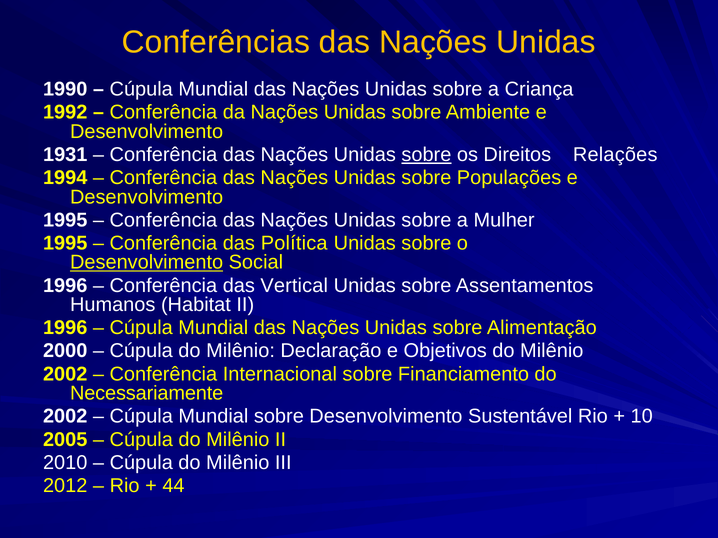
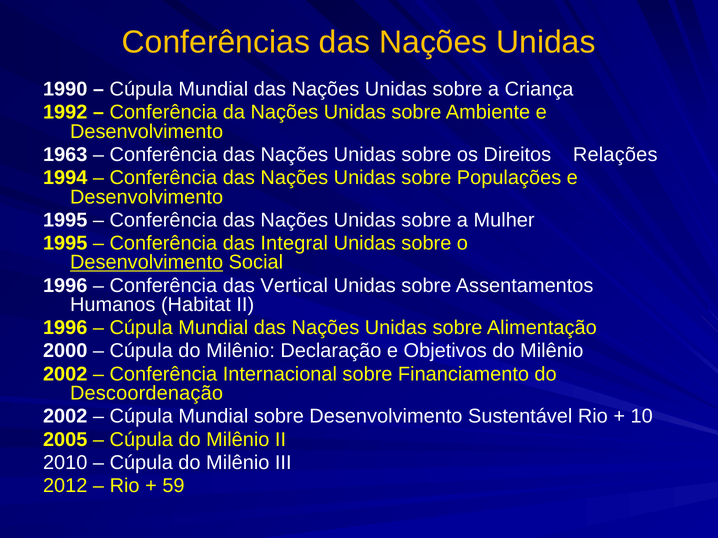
1931: 1931 -> 1963 (65, 155)
sobre underline: present -> none (426, 155)
Política: Política -> Integral (294, 243)
Necessariamente: Necessariamente -> Descoordenação (147, 394)
44: 44 -> 59 (173, 486)
